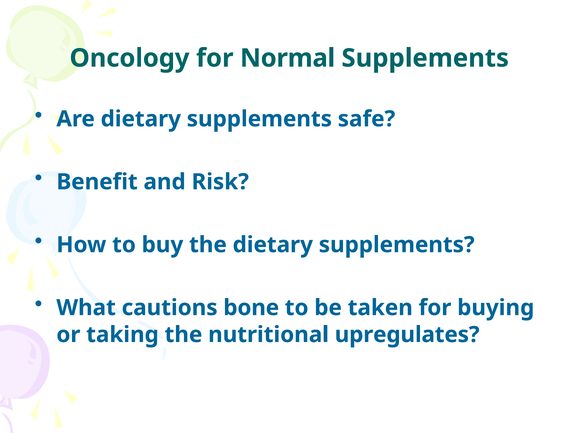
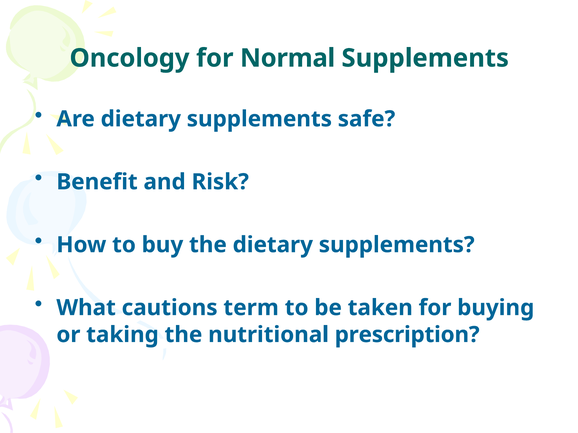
bone: bone -> term (251, 308)
upregulates: upregulates -> prescription (407, 335)
